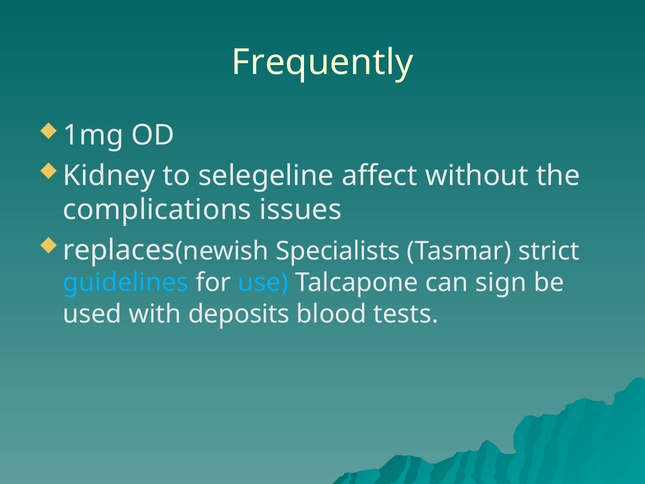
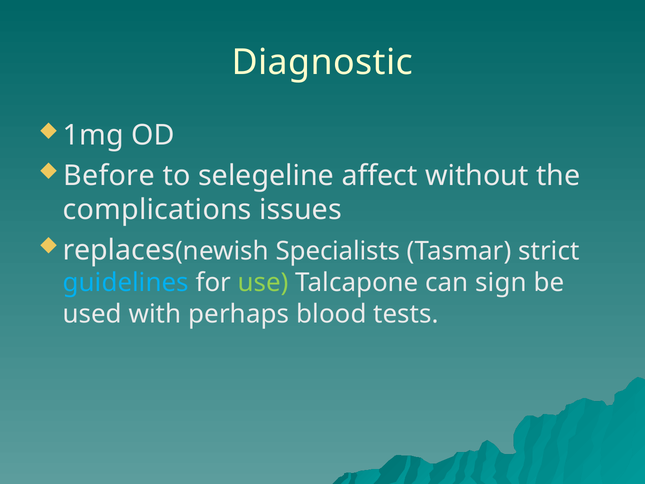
Frequently: Frequently -> Diagnostic (322, 62)
Kidney: Kidney -> Before (109, 175)
use colour: light blue -> light green (263, 283)
deposits: deposits -> perhaps (239, 314)
